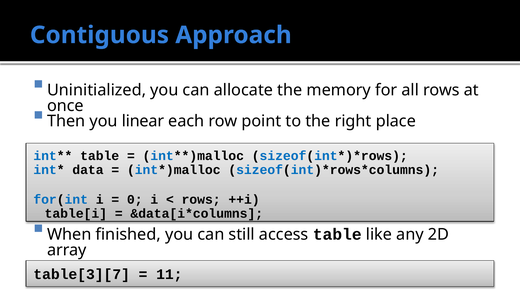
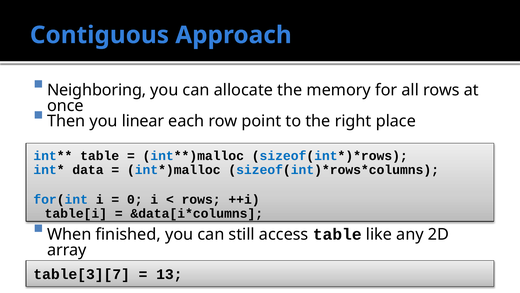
Uninitialized: Uninitialized -> Neighboring (97, 90)
11: 11 -> 13 (169, 274)
